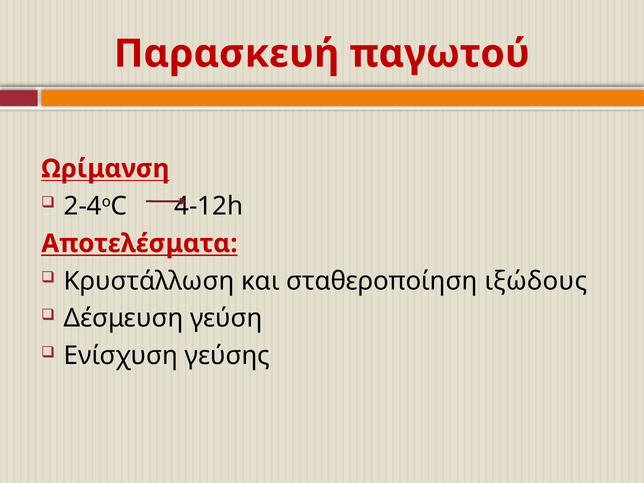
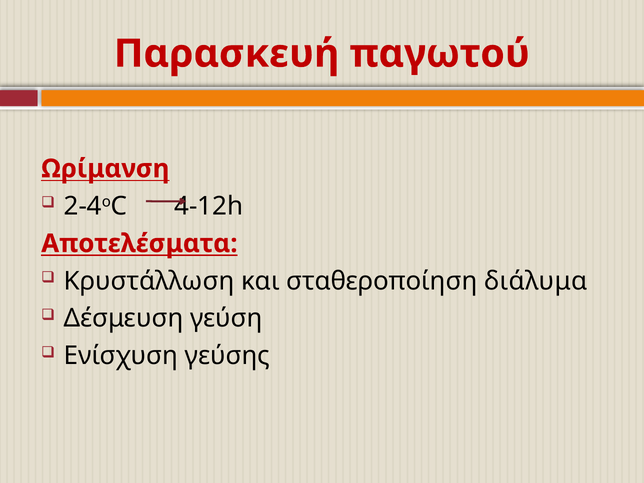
ιξώδους: ιξώδους -> διάλυμα (536, 281)
